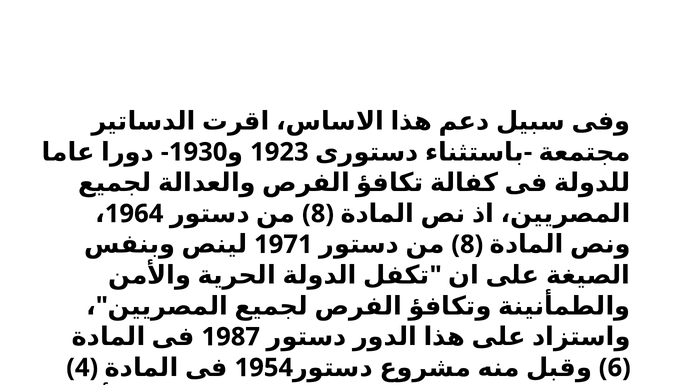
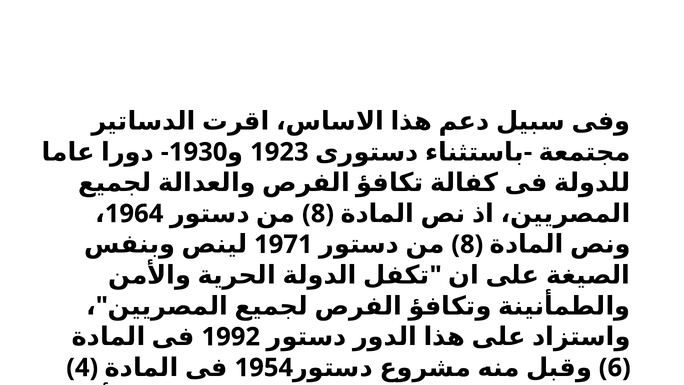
1987: 1987 -> 1992 (231, 337)
